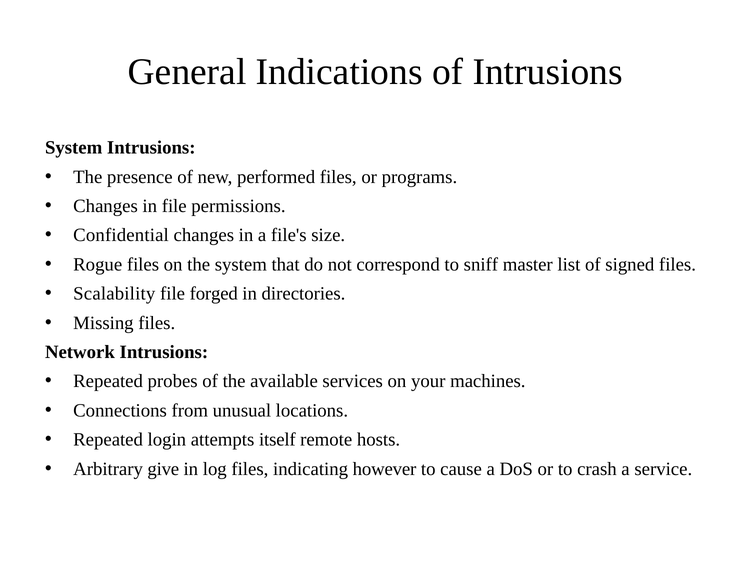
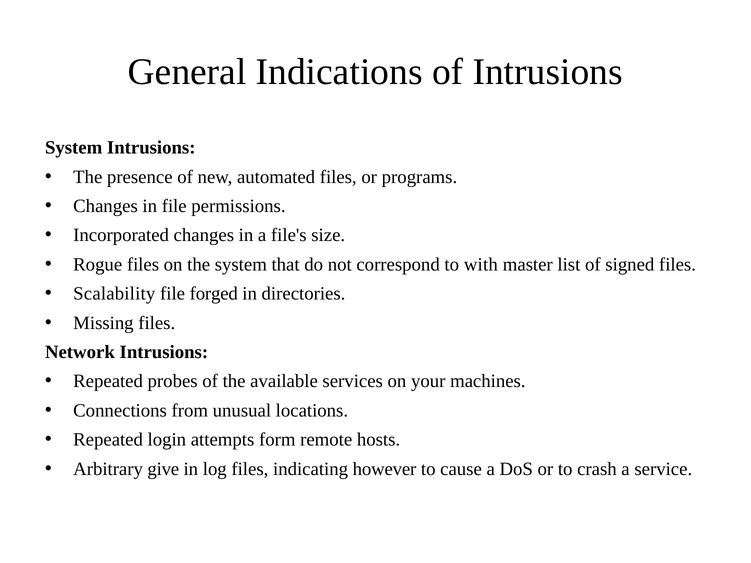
performed: performed -> automated (276, 177)
Confidential: Confidential -> Incorporated (121, 235)
sniff: sniff -> with (481, 265)
itself: itself -> form (277, 440)
